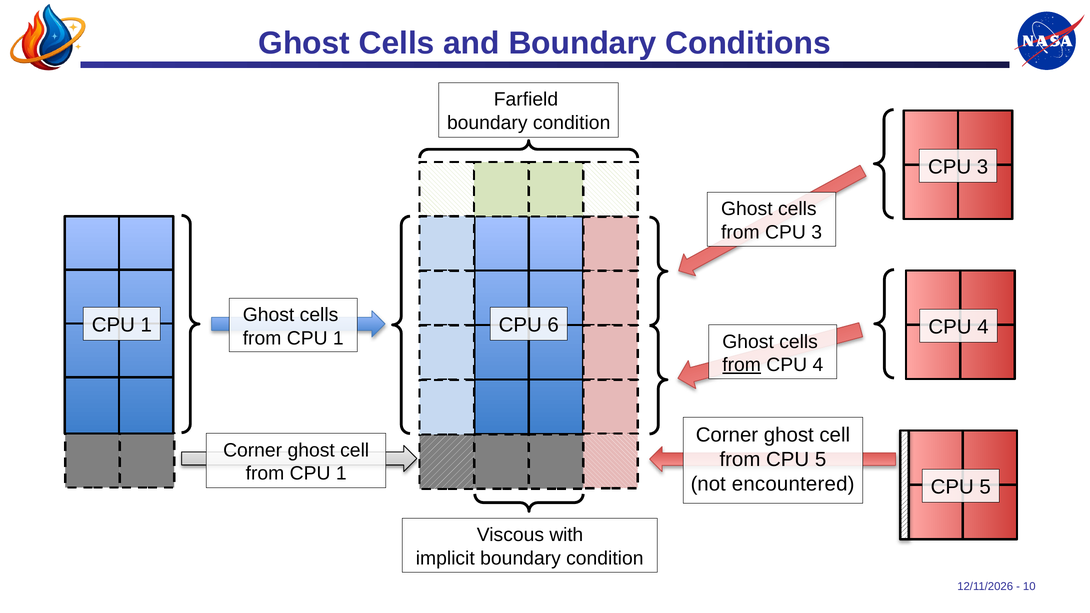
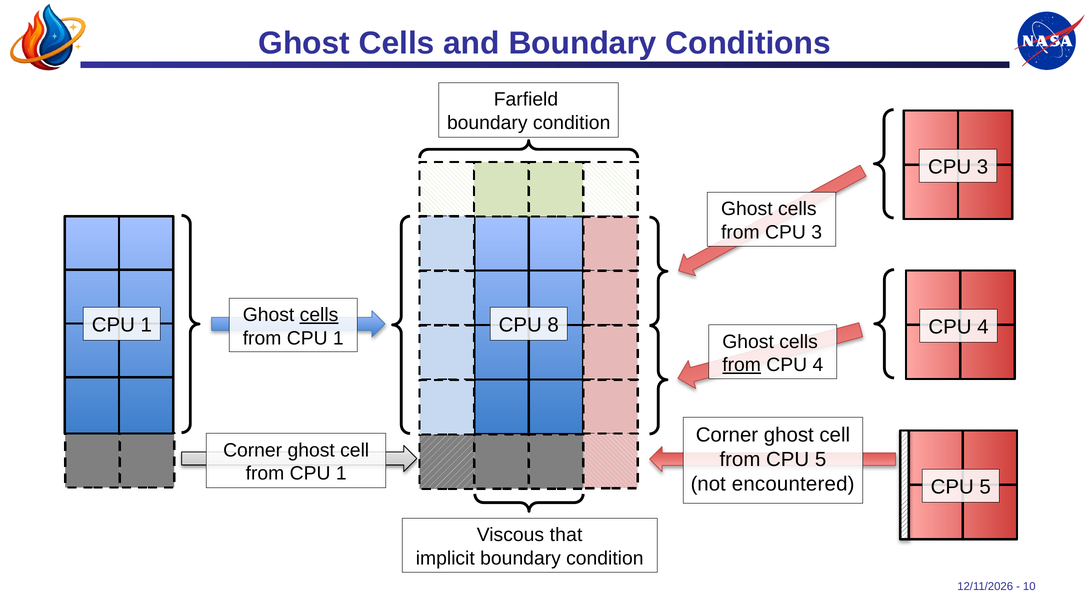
cells underline: none -> present (319, 315)
6: 6 -> 8 (553, 325)
with: with -> that (566, 535)
